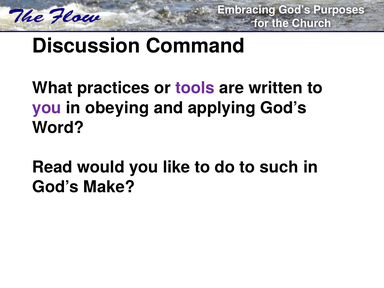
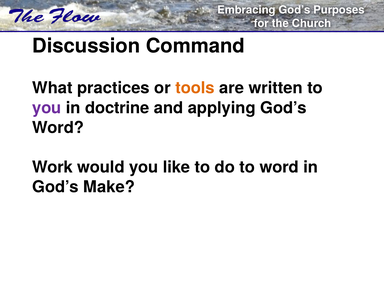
tools colour: purple -> orange (195, 88)
obeying: obeying -> doctrine (117, 108)
Read: Read -> Work (52, 167)
to such: such -> word (279, 167)
